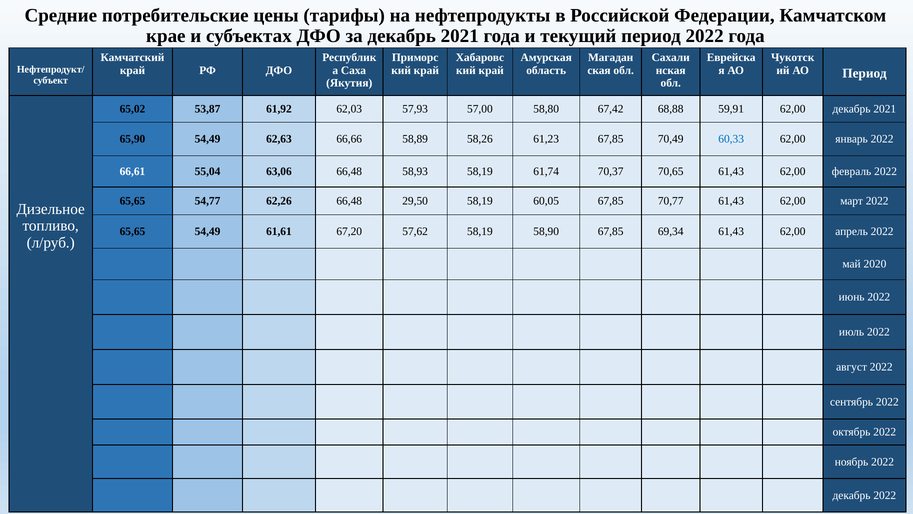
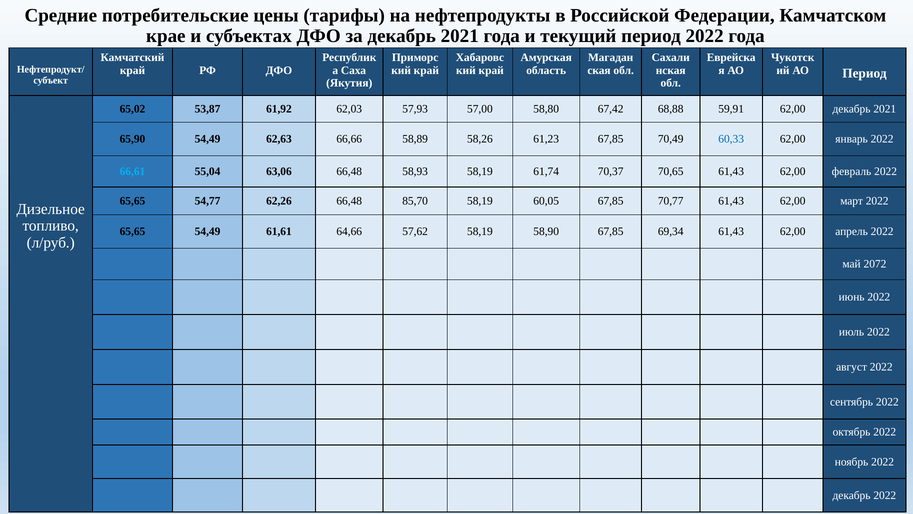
66,61 colour: white -> light blue (132, 171)
29,50: 29,50 -> 85,70 (415, 201)
67,20: 67,20 -> 64,66 (349, 231)
2020: 2020 -> 2072 (875, 264)
